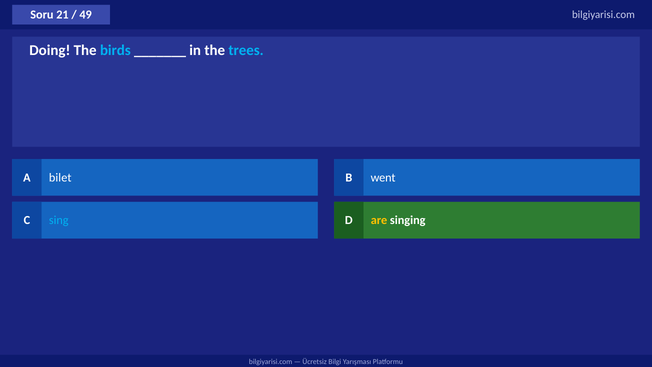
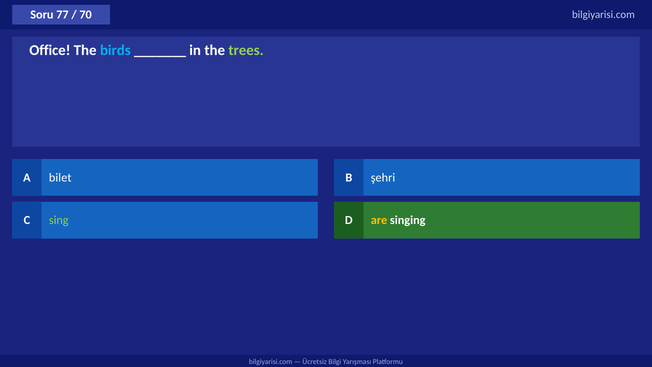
21: 21 -> 77 (62, 15)
49: 49 -> 70 (86, 15)
Doing: Doing -> Office (50, 50)
trees colour: light blue -> light green (246, 50)
went: went -> şehri (383, 177)
sing colour: light blue -> light green (59, 220)
